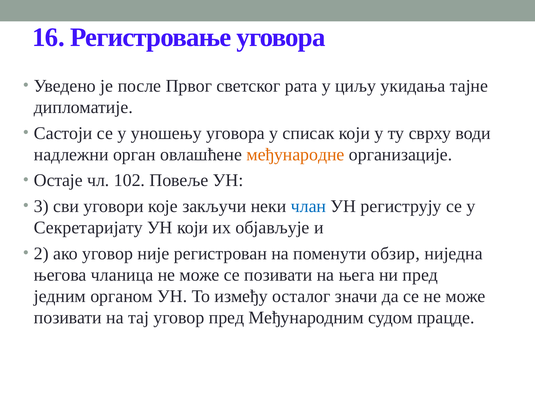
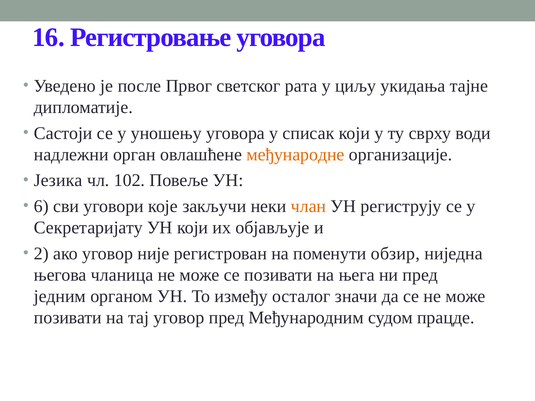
Остаје: Остаје -> Језика (58, 180)
3: 3 -> 6 (41, 206)
члан colour: blue -> orange (309, 206)
